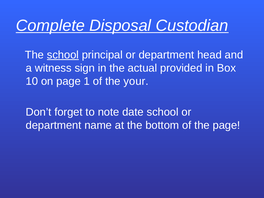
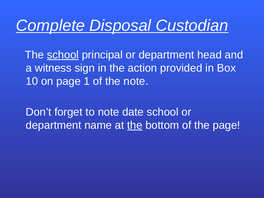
actual: actual -> action (142, 68)
the your: your -> note (136, 81)
the underline: none -> present (135, 125)
